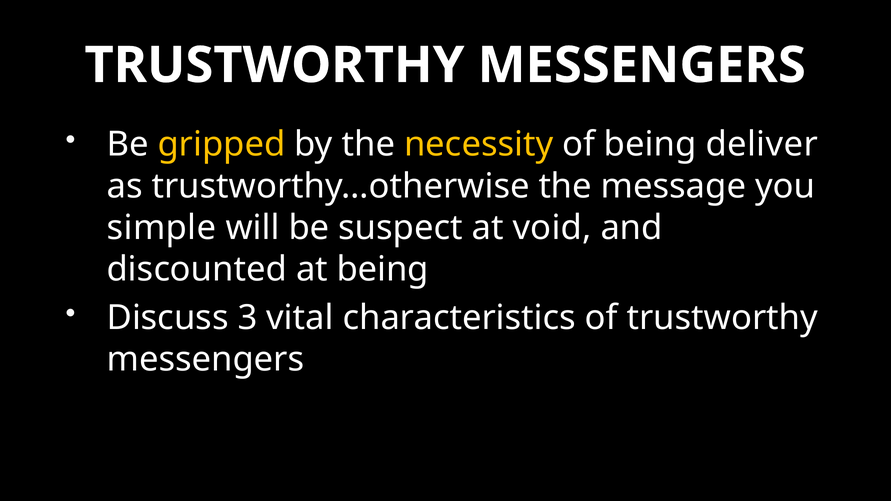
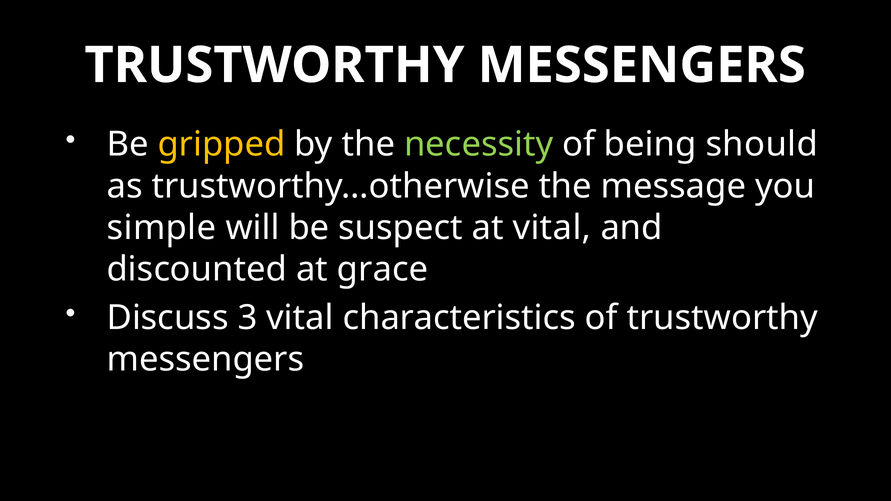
necessity colour: yellow -> light green (479, 145)
deliver: deliver -> should (762, 145)
at void: void -> vital (552, 228)
at being: being -> grace (383, 269)
